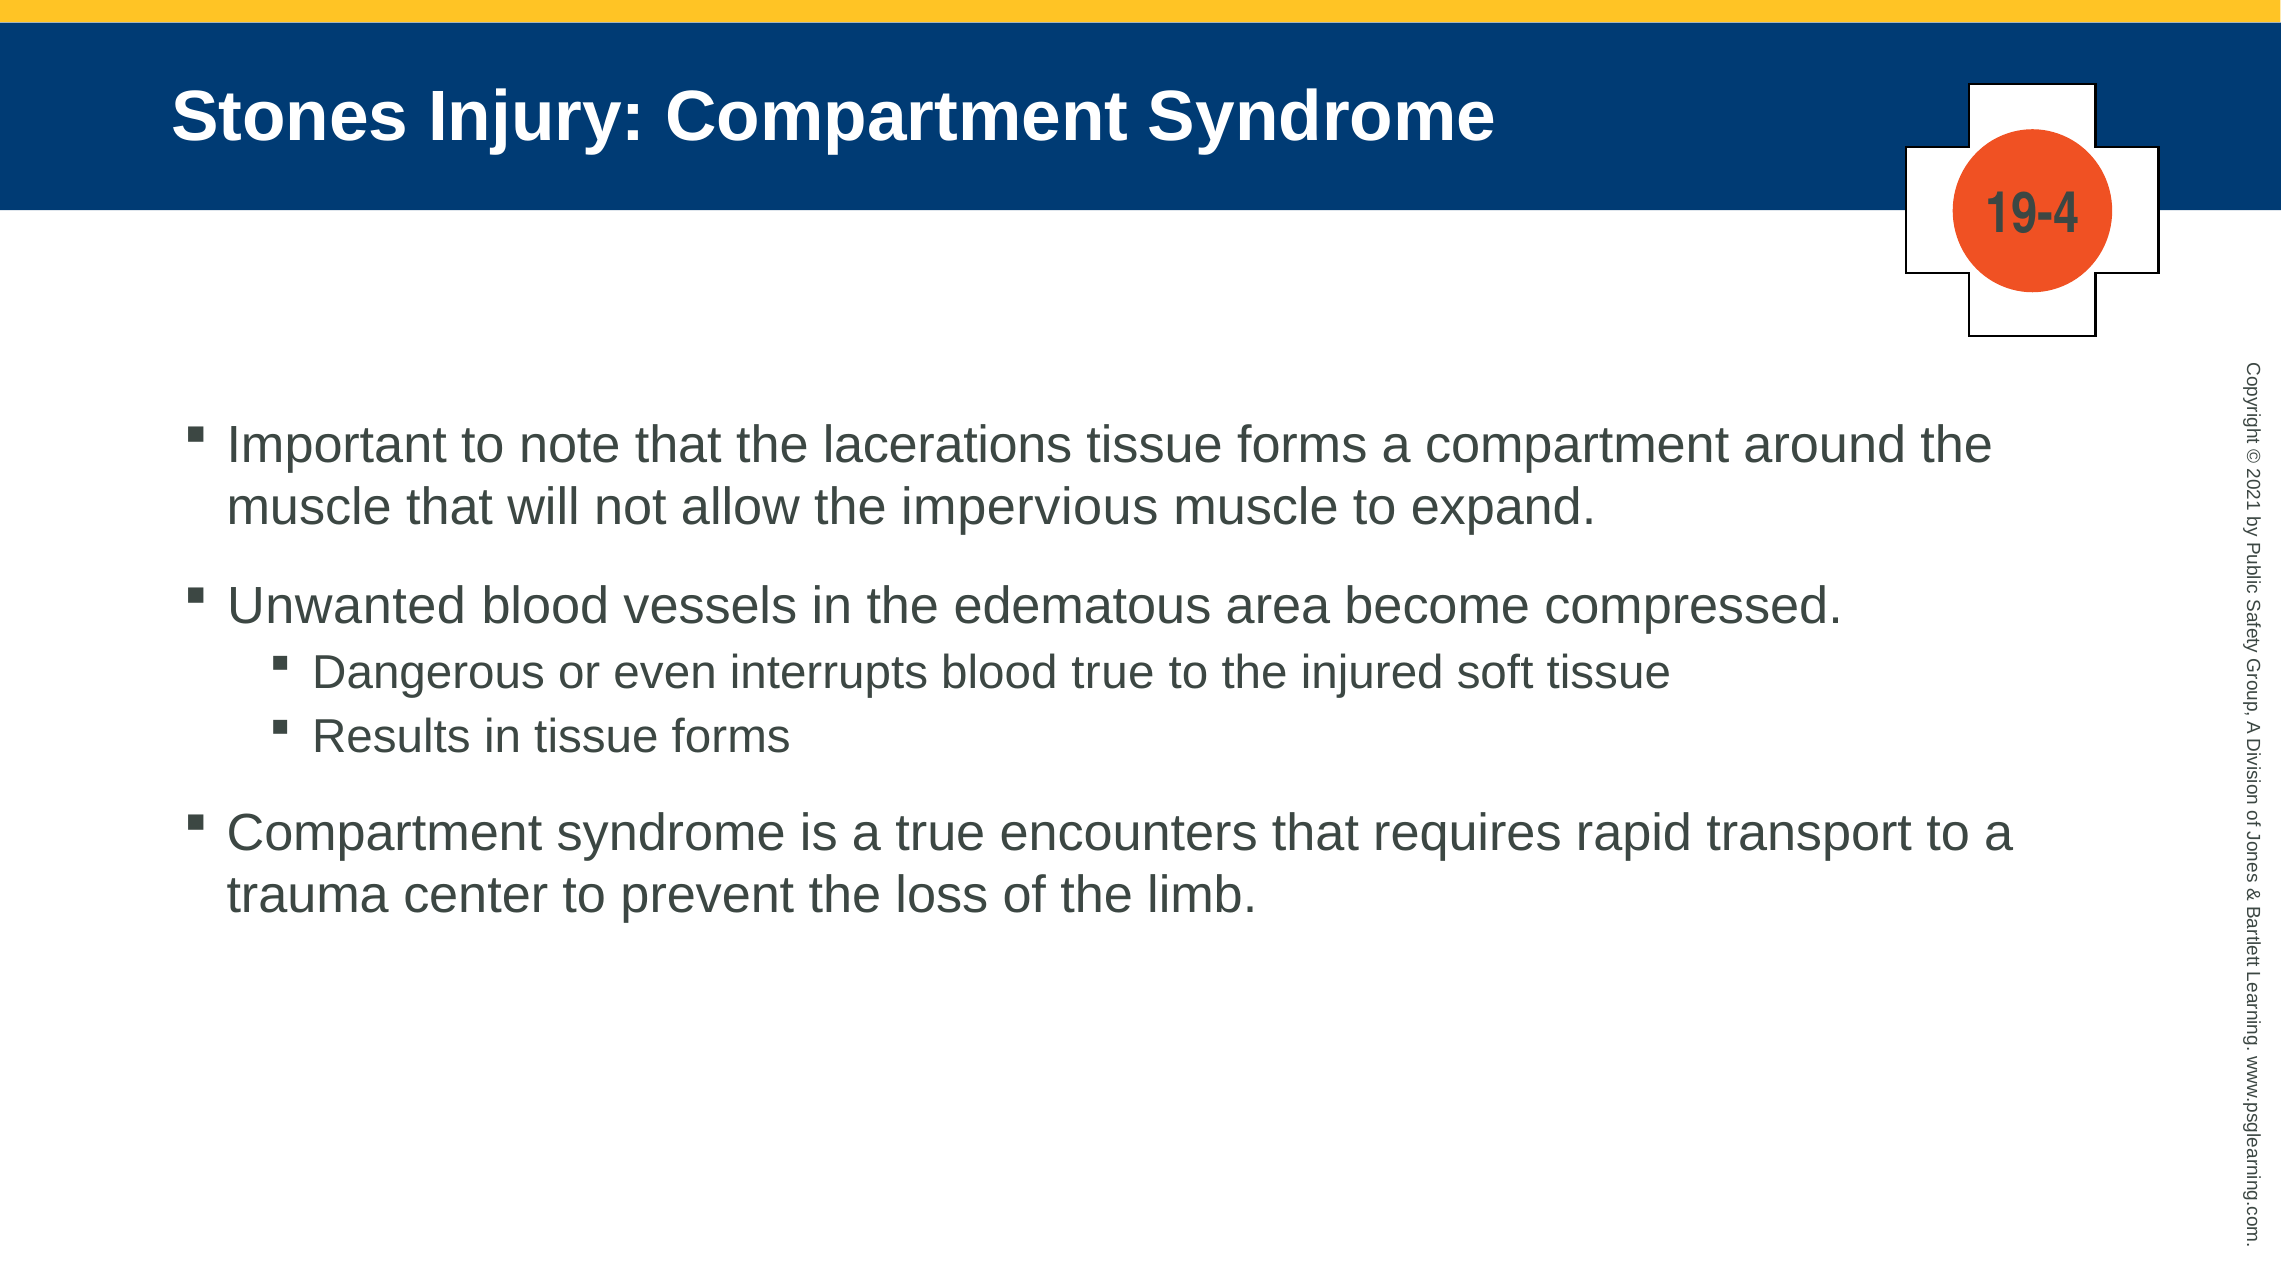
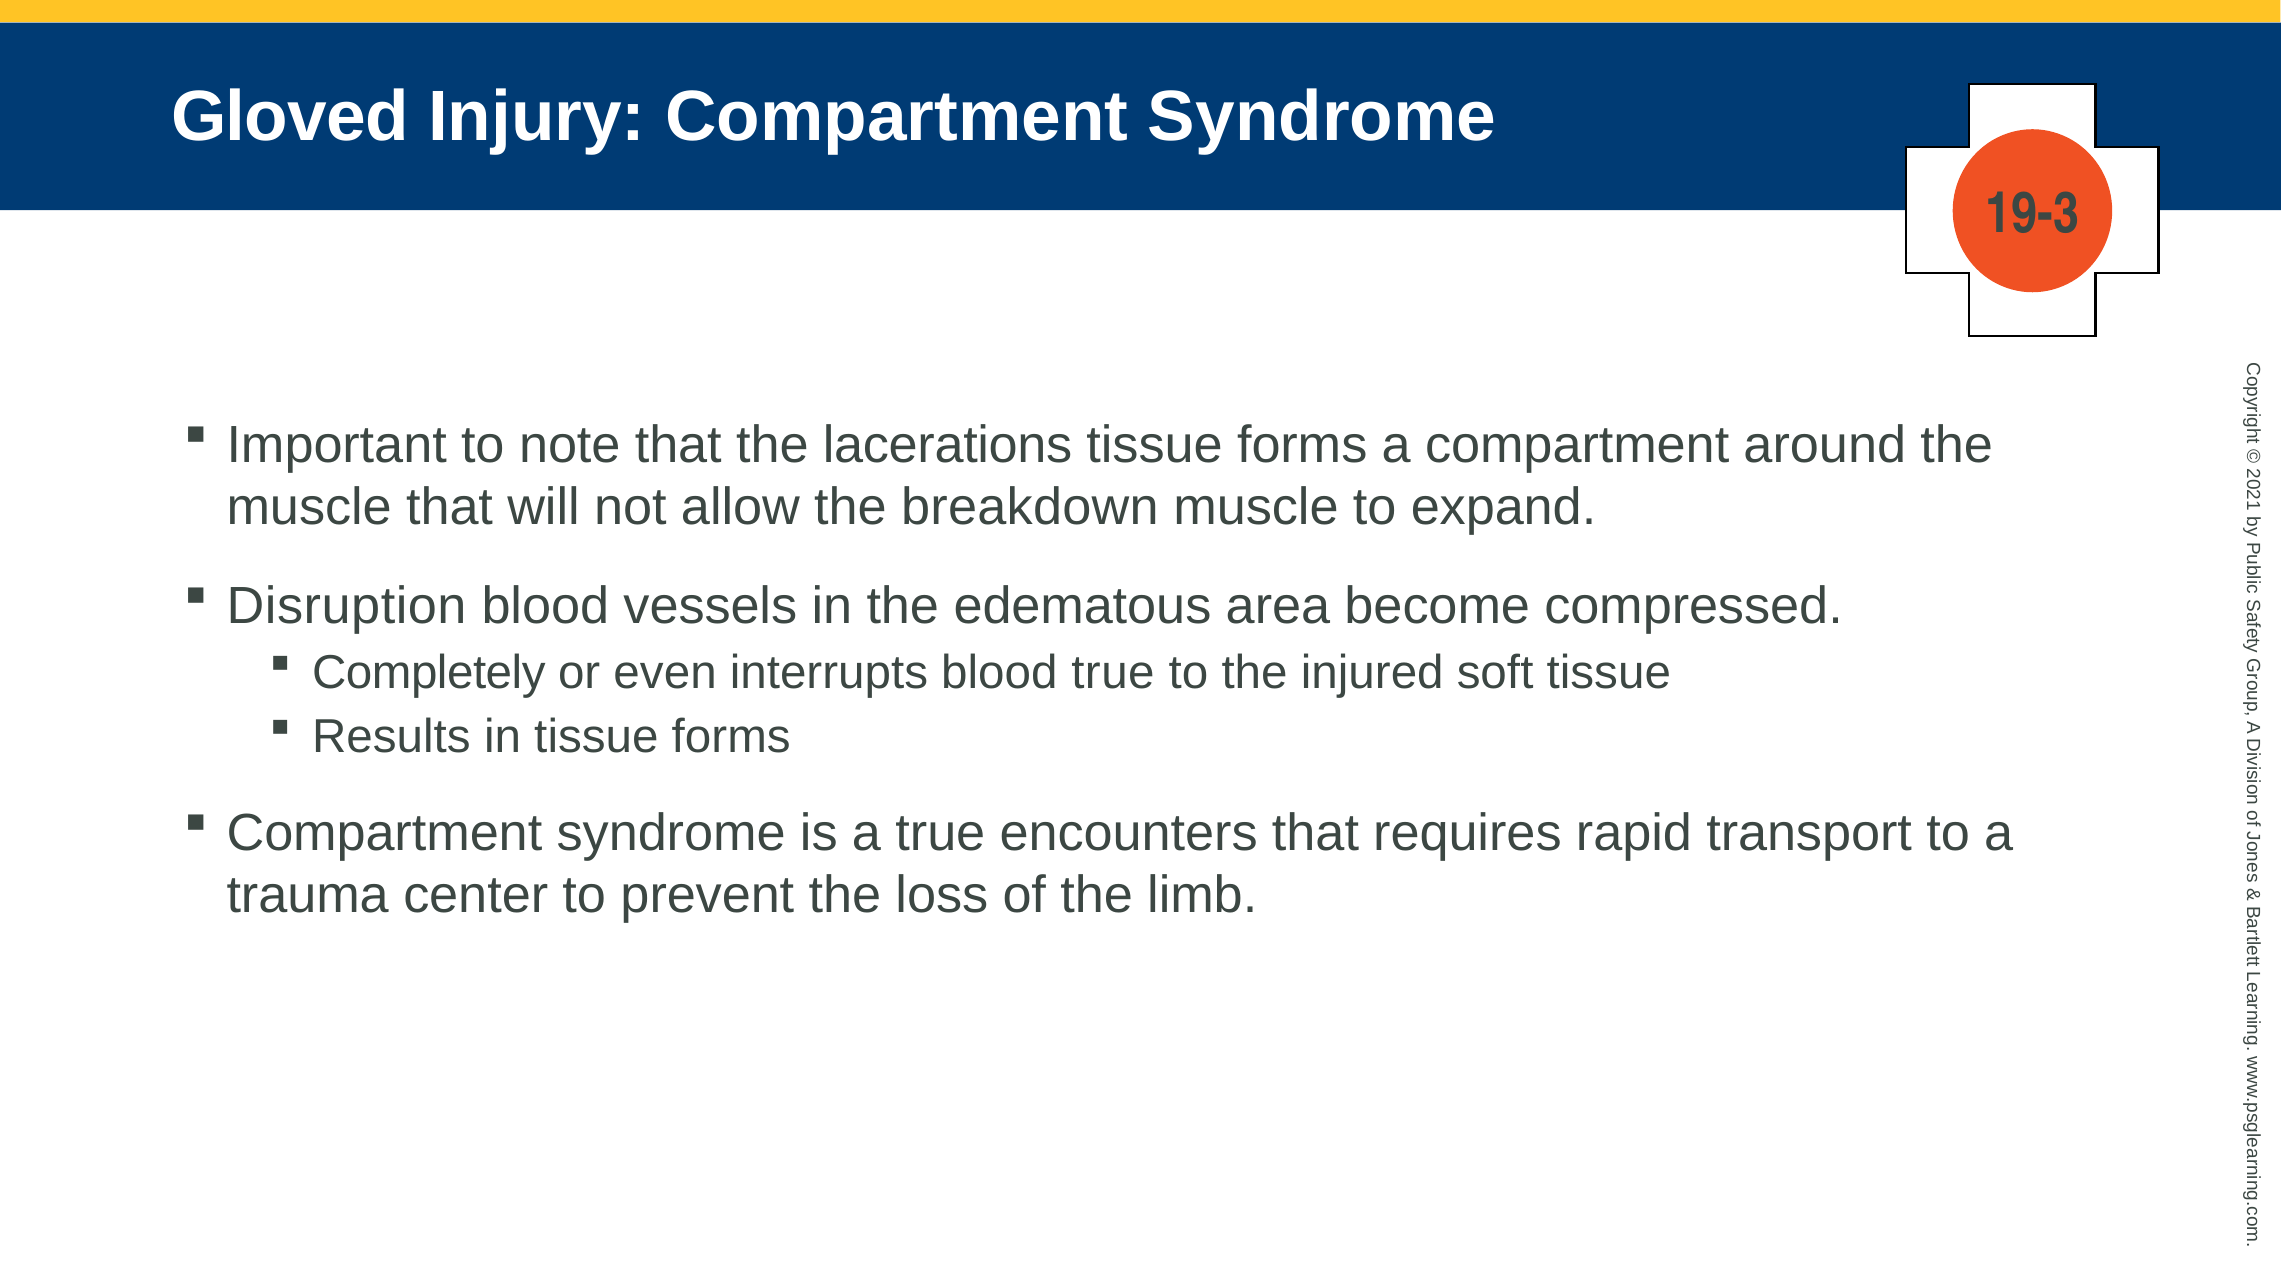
Stones: Stones -> Gloved (290, 117)
19-4: 19-4 -> 19-3 (2032, 214)
impervious: impervious -> breakdown (1030, 508)
Unwanted: Unwanted -> Disruption (347, 606)
Dangerous: Dangerous -> Completely (429, 673)
